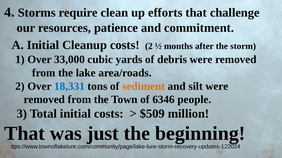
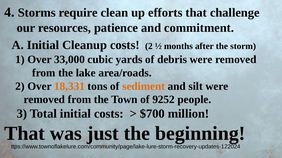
18,331 colour: blue -> orange (69, 87)
6346: 6346 -> 9252 (164, 100)
$509: $509 -> $700 (152, 114)
